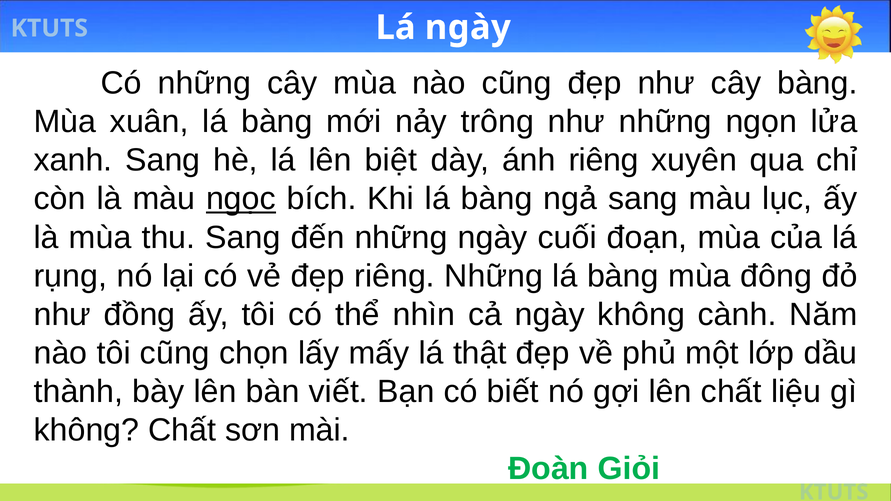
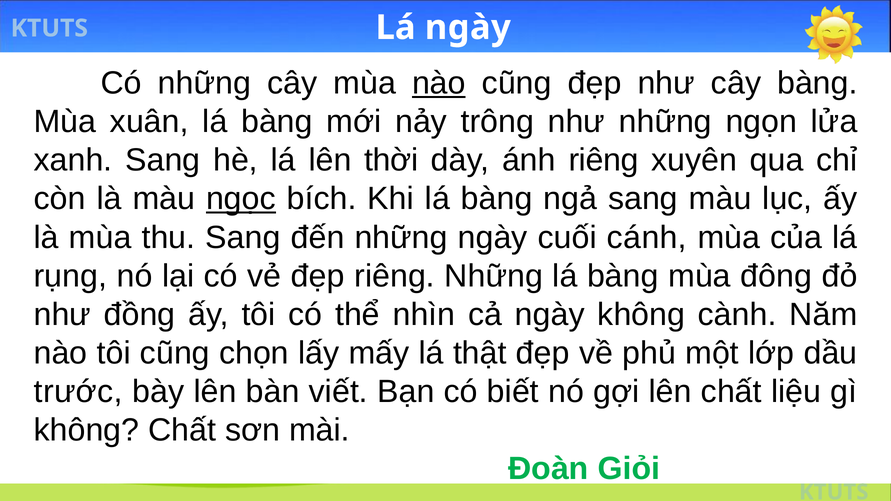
nào underline: none -> present (439, 83)
biệt: biệt -> thời (391, 160)
đoạn: đoạn -> cánh (647, 237)
thành: thành -> trước (78, 392)
